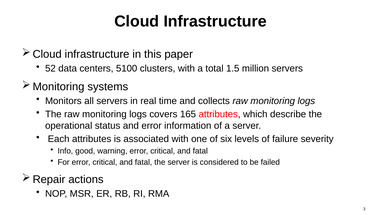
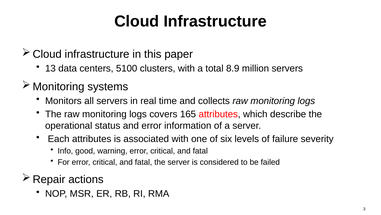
52: 52 -> 13 (50, 68)
1.5: 1.5 -> 8.9 (233, 68)
